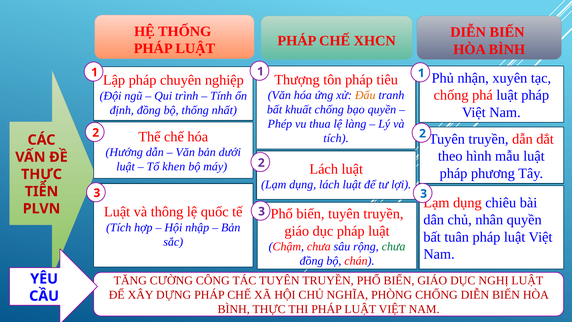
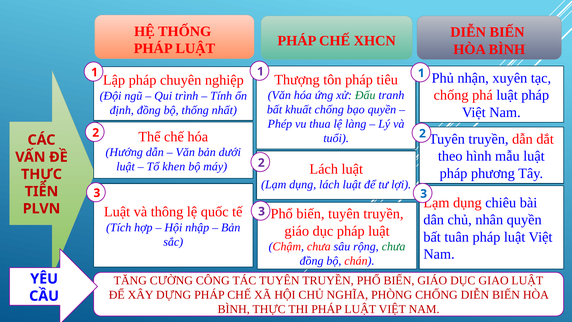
Đấu colour: orange -> green (365, 95)
tích: tích -> tuổi (336, 138)
NGHỊ: NGHỊ -> GIAO (494, 280)
